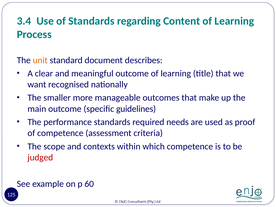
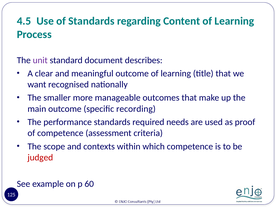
3.4: 3.4 -> 4.5 (24, 21)
unit colour: orange -> purple (40, 60)
guidelines: guidelines -> recording (136, 109)
